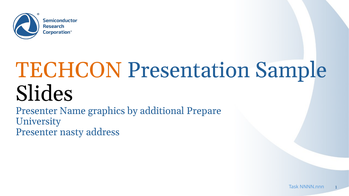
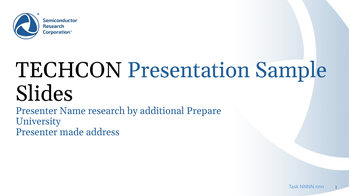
TECHCON colour: orange -> black (69, 70)
graphics: graphics -> research (106, 111)
nasty: nasty -> made (72, 132)
